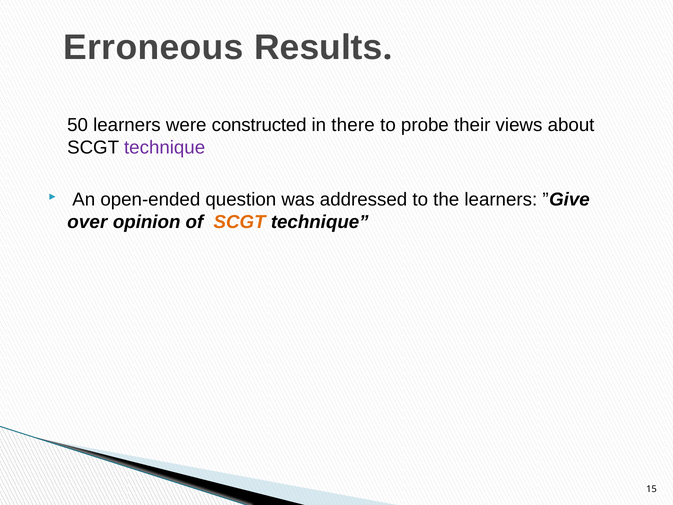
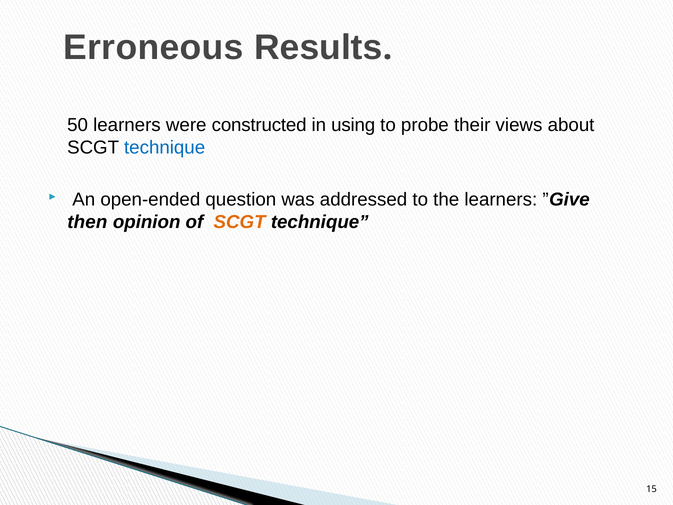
there: there -> using (353, 125)
technique colour: purple -> blue (165, 147)
over: over -> then (87, 222)
